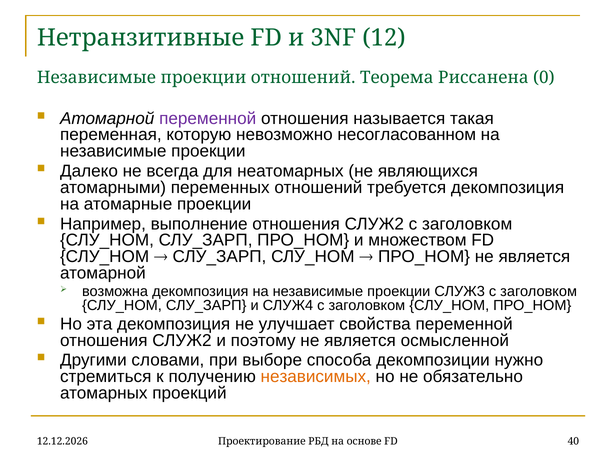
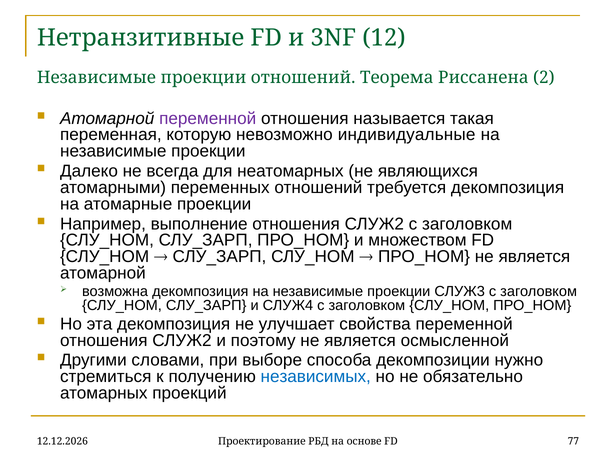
0: 0 -> 2 (544, 77)
несогласованном: несогласованном -> индивидуальные (407, 135)
независимых colour: orange -> blue (316, 377)
40: 40 -> 77 (573, 441)
